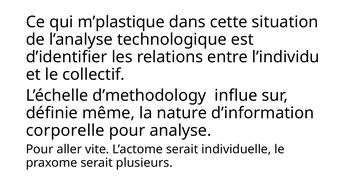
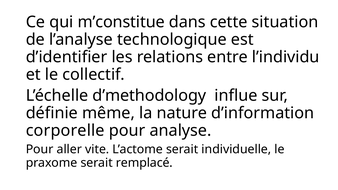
m’plastique: m’plastique -> m’constitue (121, 22)
plusieurs: plusieurs -> remplacé (144, 163)
